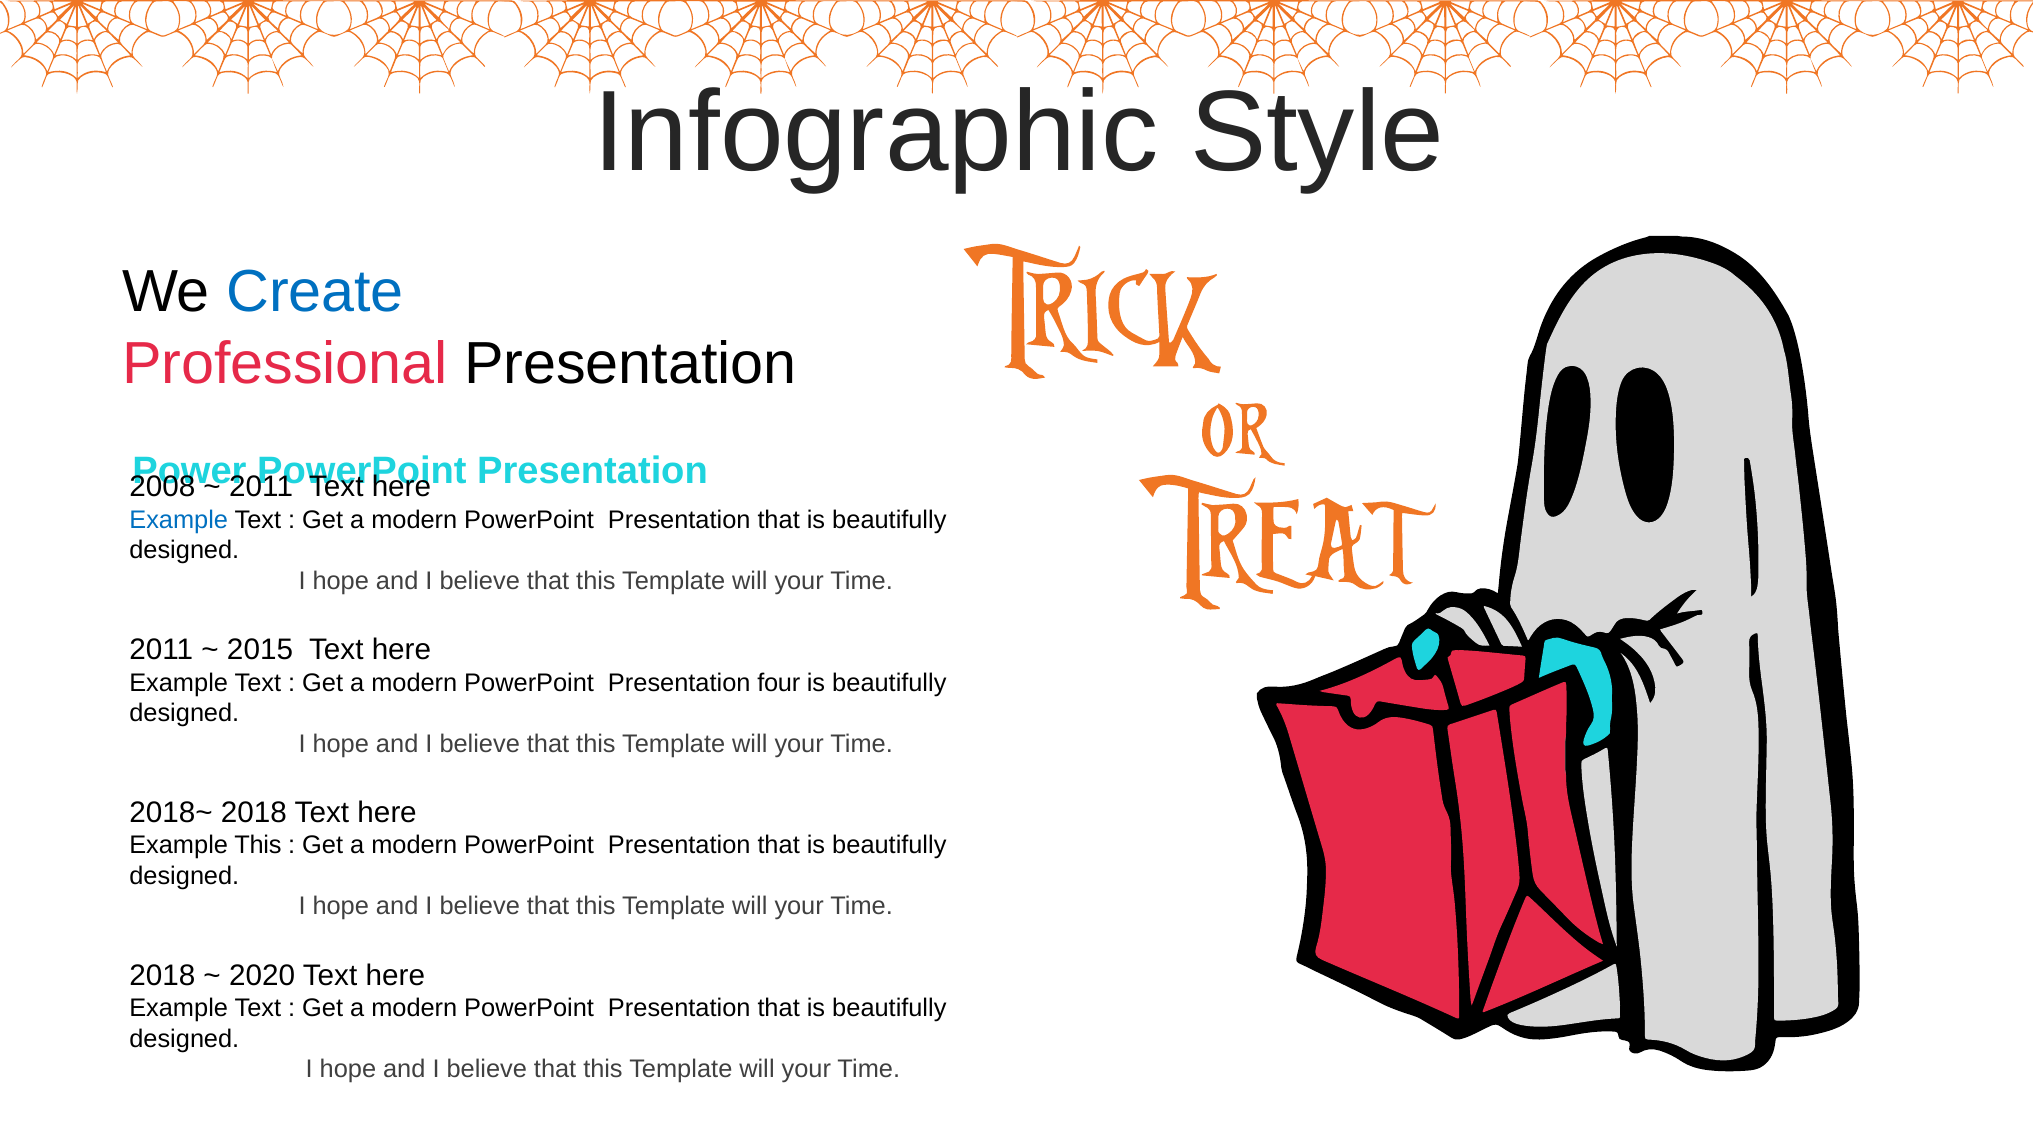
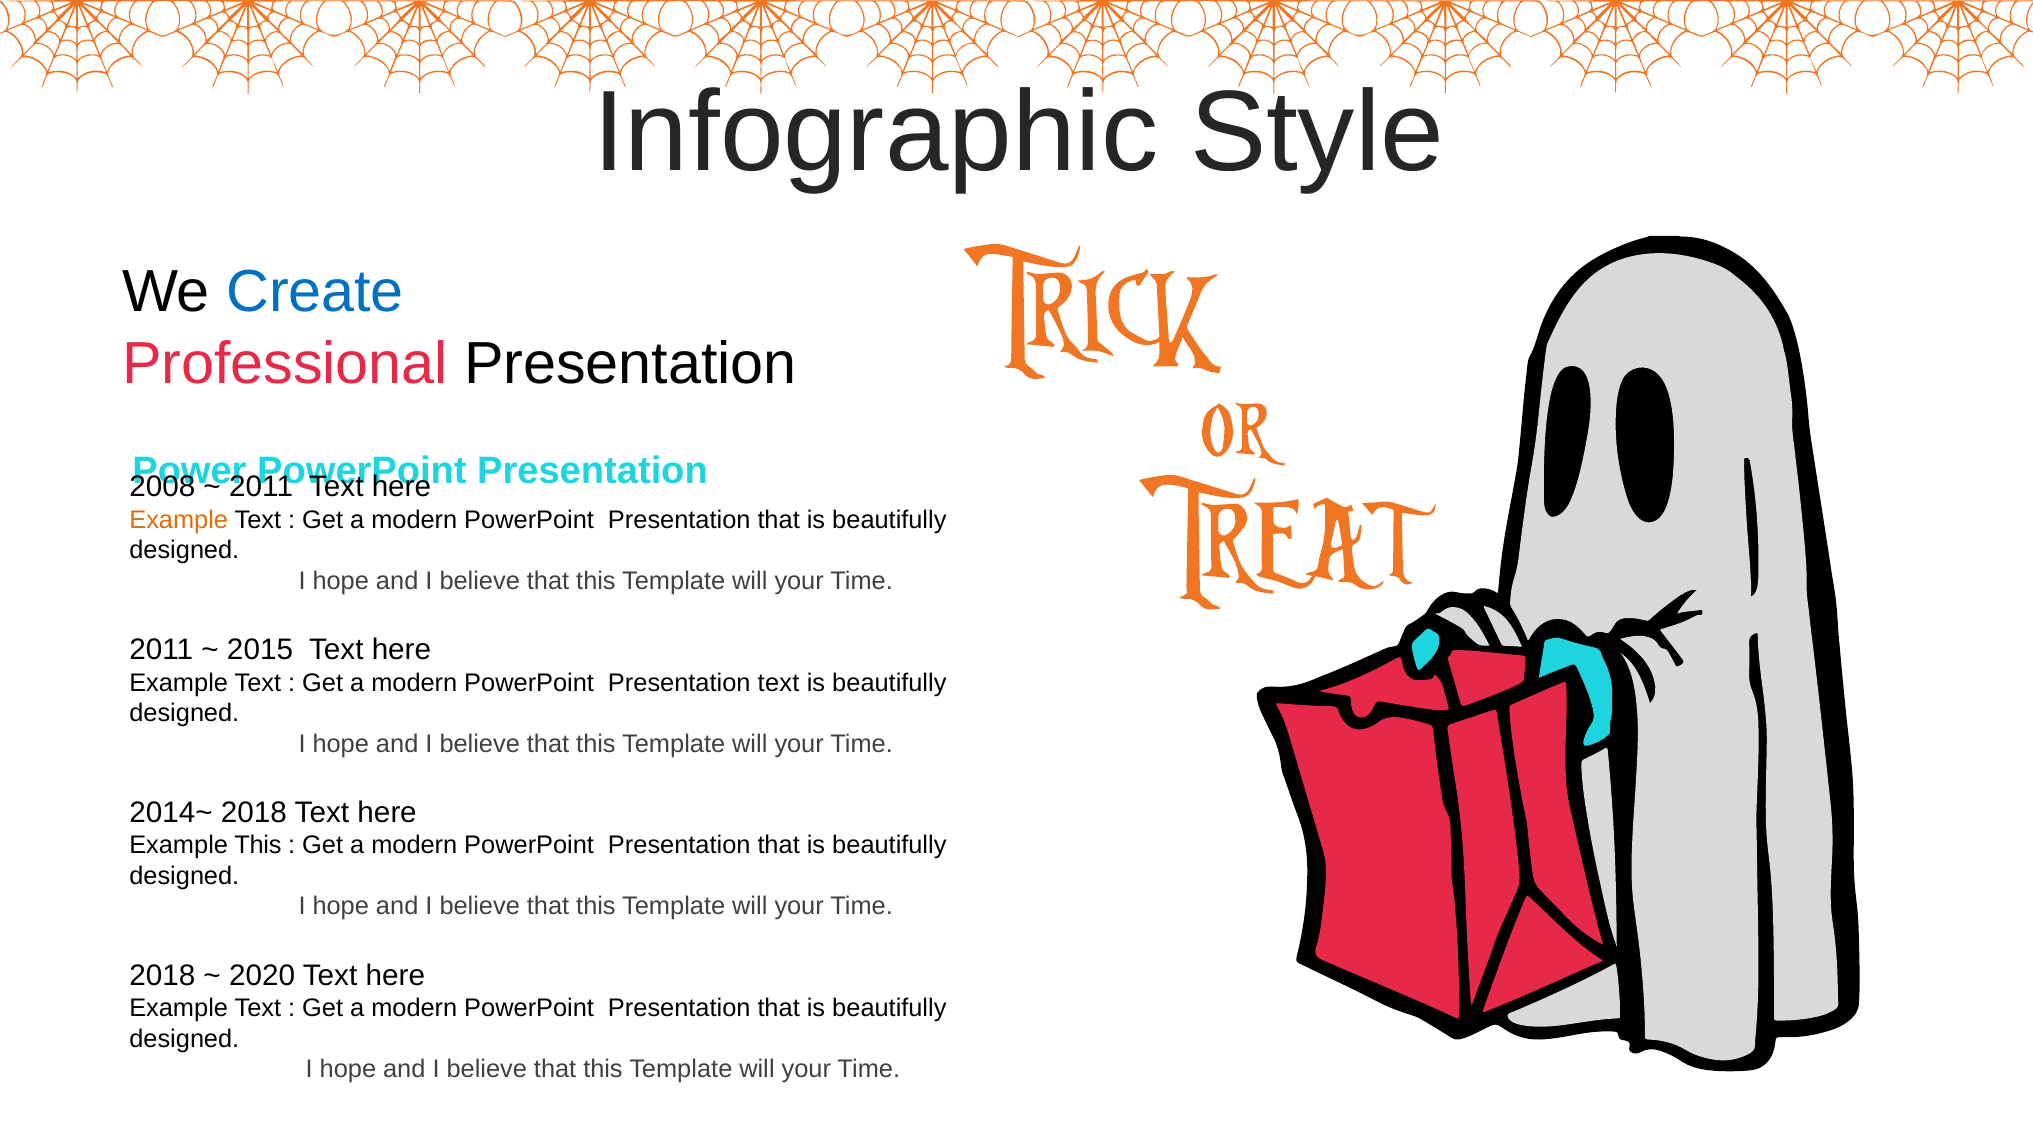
Example colour: blue -> orange (179, 520)
Presentation four: four -> text (779, 682)
2018~: 2018~ -> 2014~ (171, 812)
